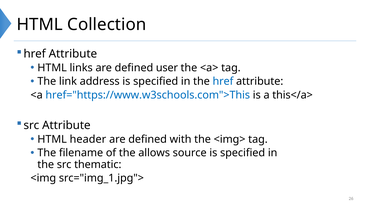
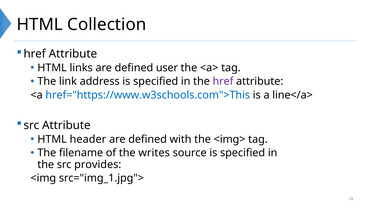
href colour: blue -> purple (223, 81)
this</a>: this</a> -> line</a> (293, 95)
allows: allows -> writes (154, 153)
thematic: thematic -> provides (98, 165)
